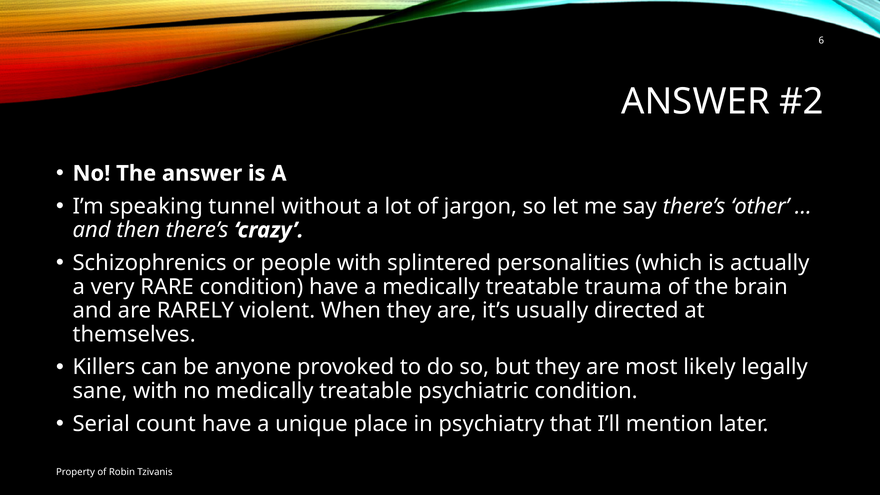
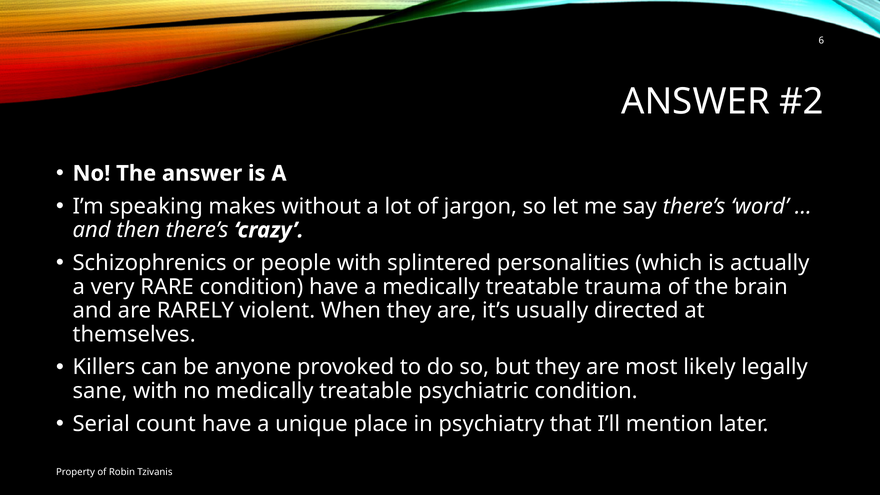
tunnel: tunnel -> makes (242, 206)
other: other -> word (760, 206)
